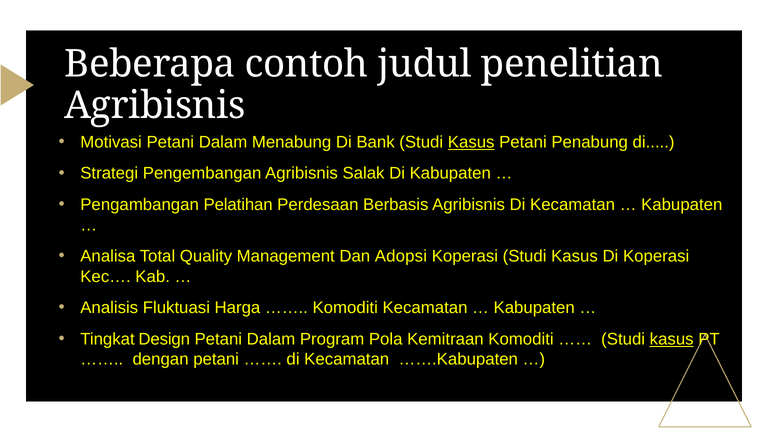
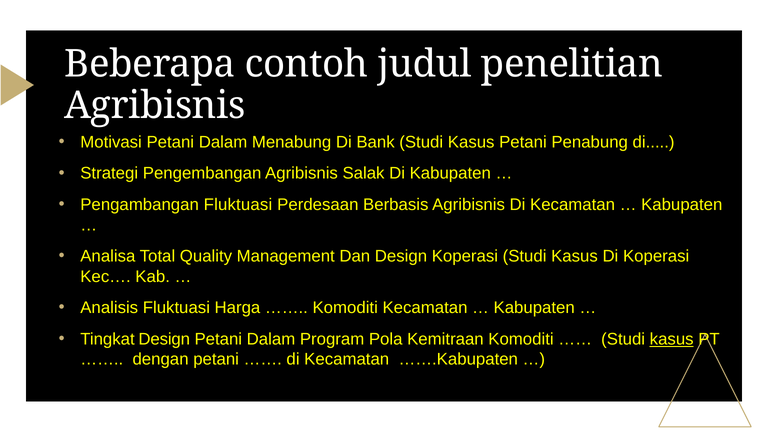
Kasus underline: present -> none (471, 142)
Pengambangan Pelatihan: Pelatihan -> Fluktuasi (238, 205)
Dan Adopsi: Adopsi -> Design (401, 256)
